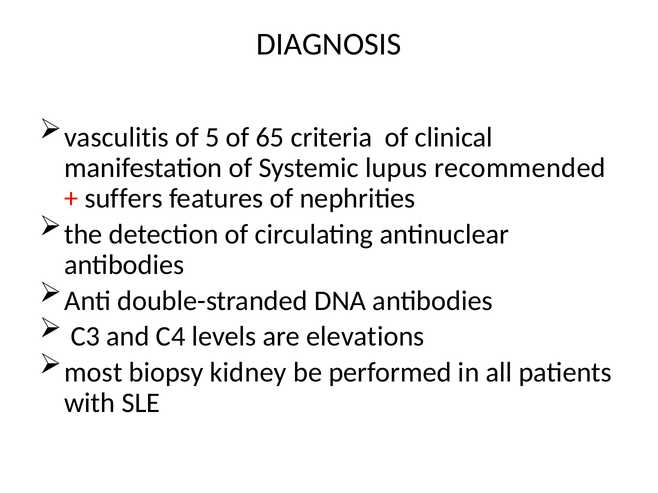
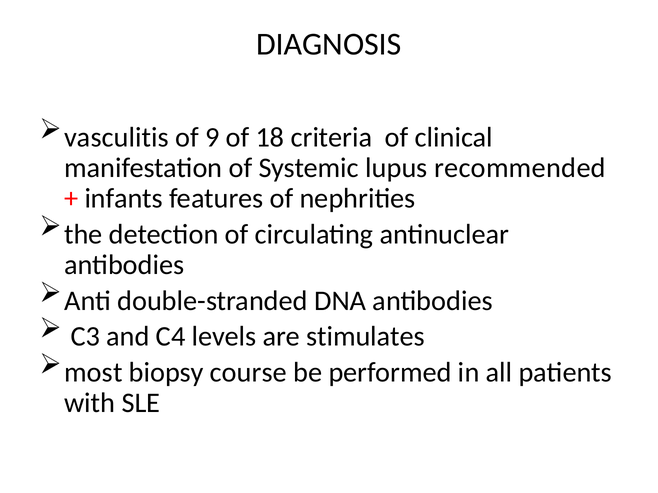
5: 5 -> 9 (212, 137)
65: 65 -> 18 (270, 137)
suffers: suffers -> infants (124, 199)
elevations: elevations -> stimulates (365, 337)
kidney: kidney -> course (248, 373)
